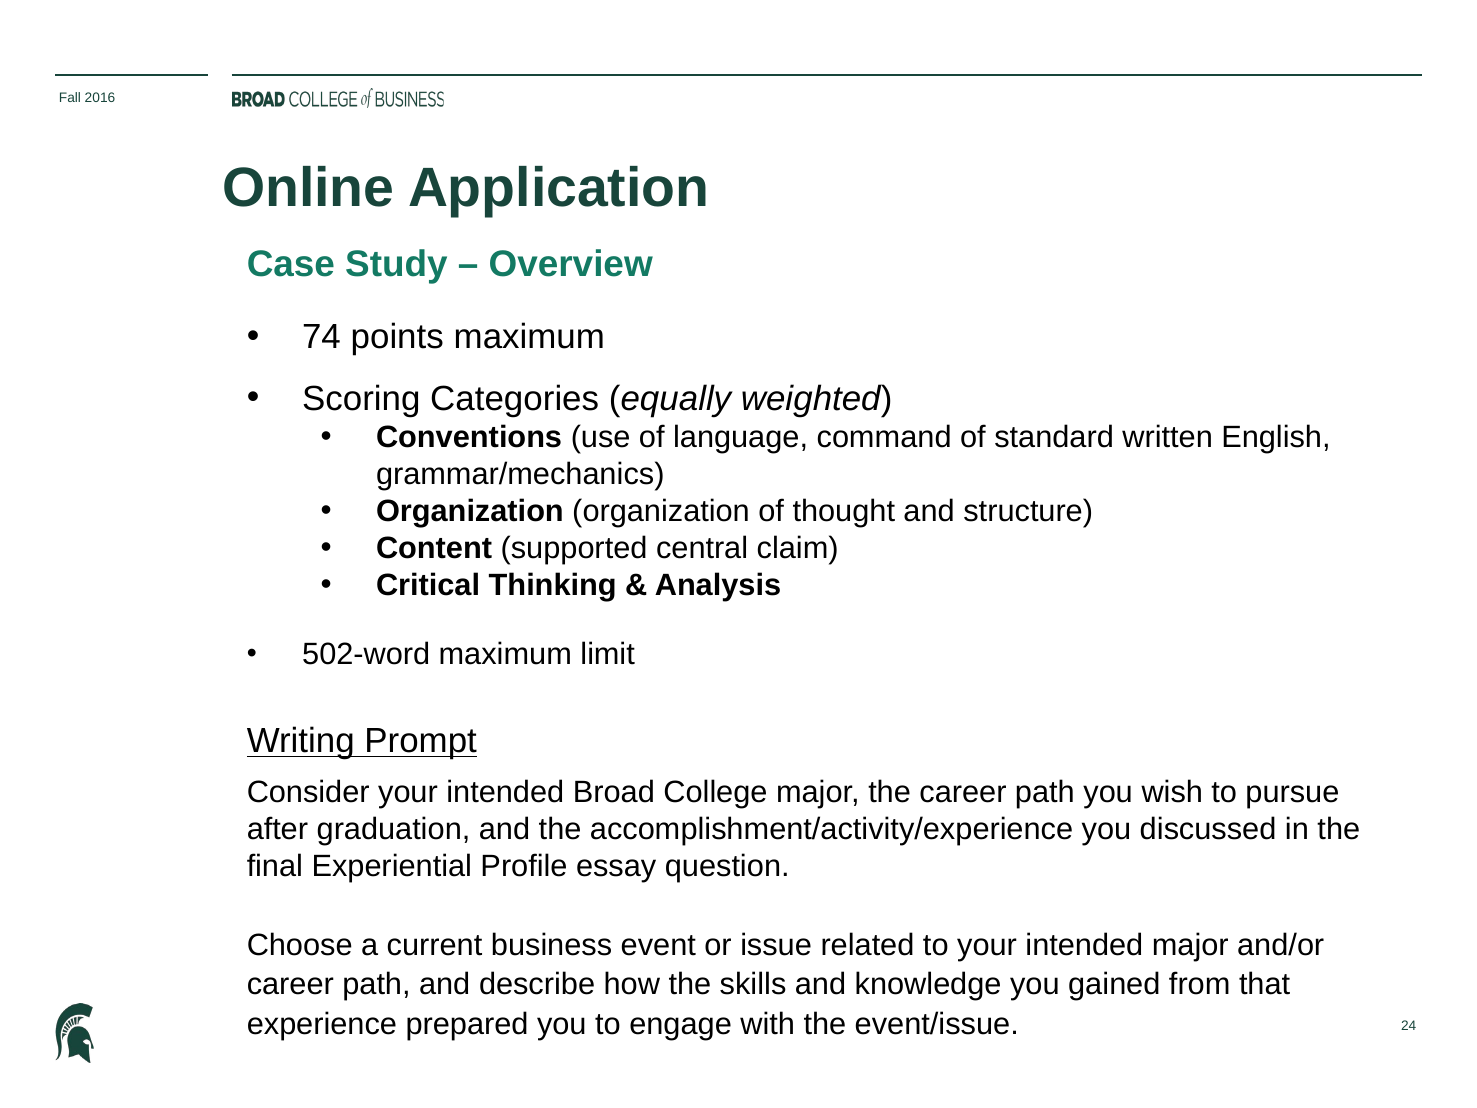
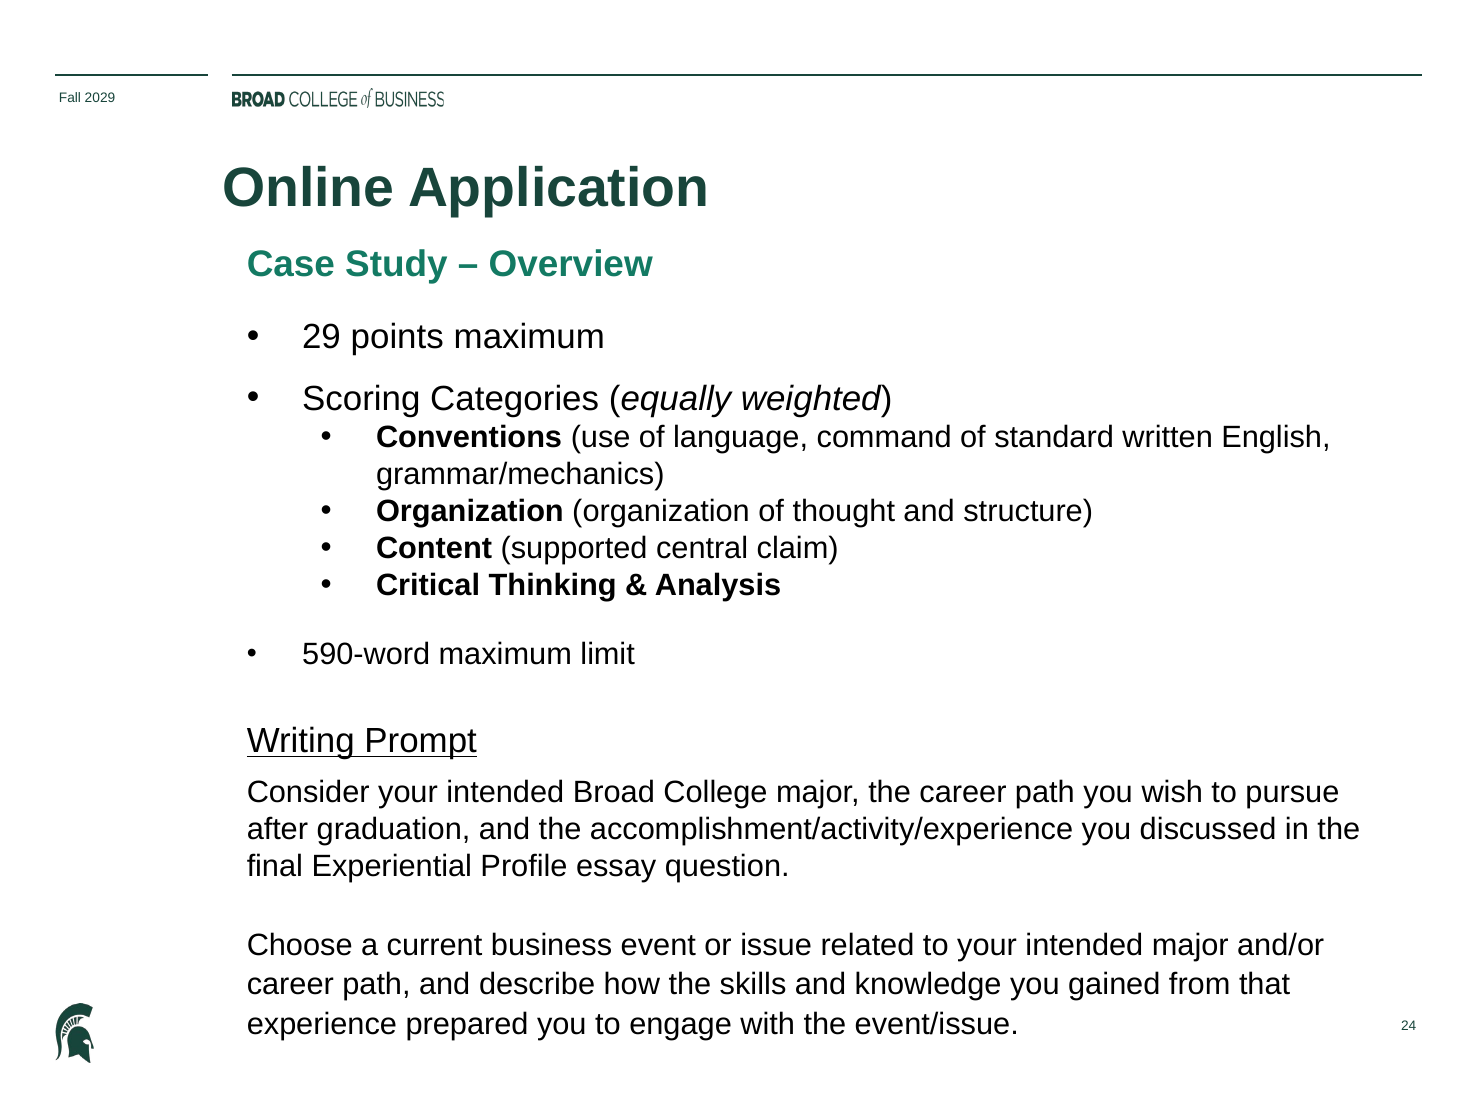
2016: 2016 -> 2029 (100, 98)
74: 74 -> 29 (322, 337)
502-word: 502-word -> 590-word (366, 654)
